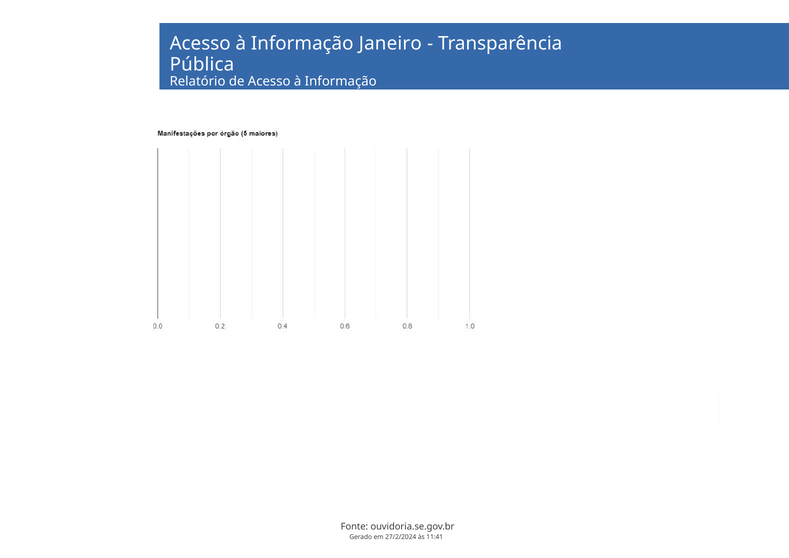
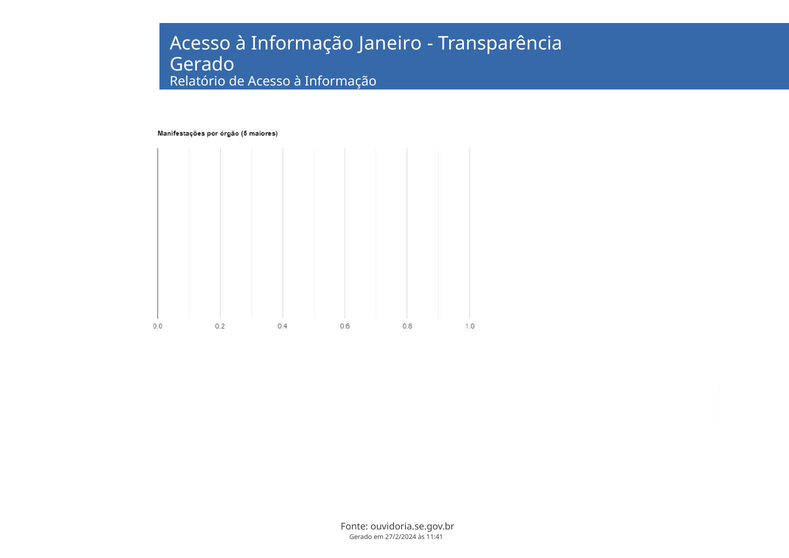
Pública: Pública -> Gerado (202, 65)
